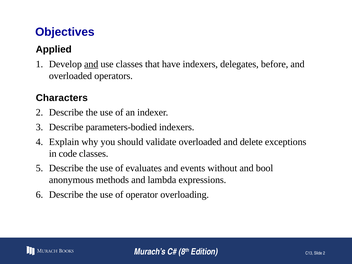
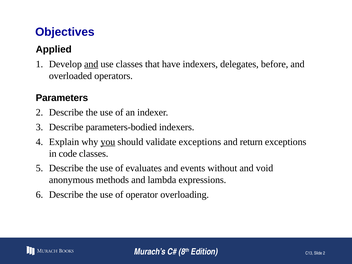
Characters: Characters -> Parameters (62, 98)
you underline: none -> present (108, 142)
validate overloaded: overloaded -> exceptions (200, 142)
delete: delete -> return (251, 142)
bool: bool -> void (265, 168)
